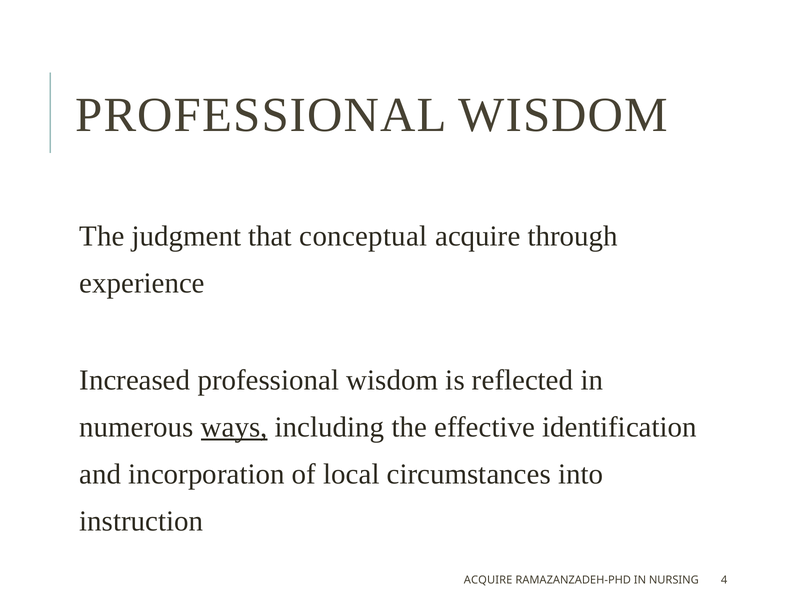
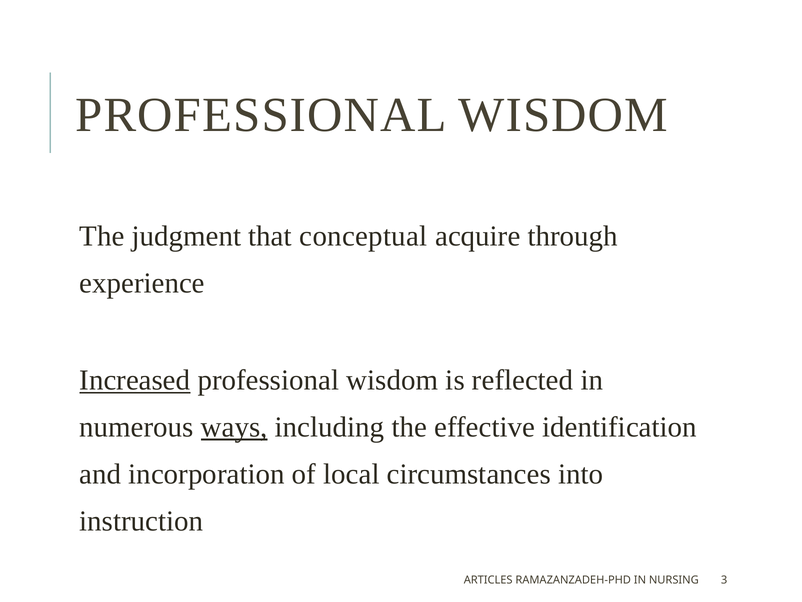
Increased underline: none -> present (135, 380)
ACQUIRE: ACQUIRE -> ARTICLES (488, 579)
4: 4 -> 3 (724, 579)
